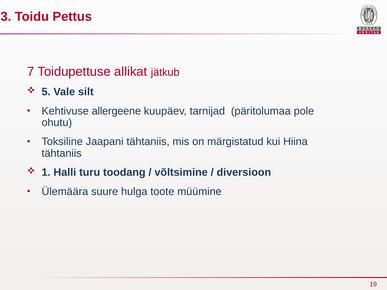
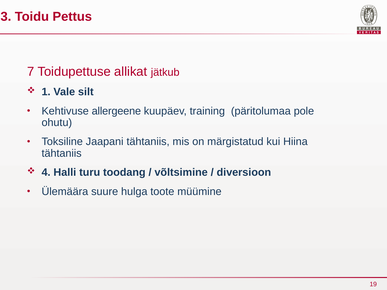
5: 5 -> 1 (46, 92)
tarnijad: tarnijad -> training (207, 111)
1: 1 -> 4 (46, 173)
